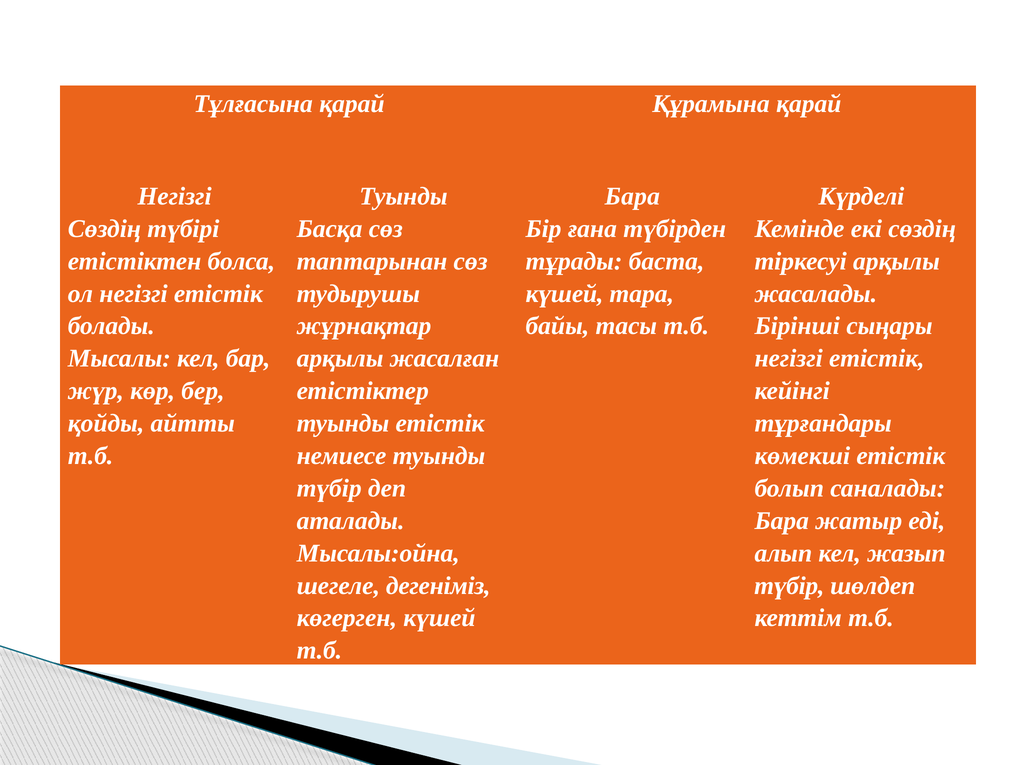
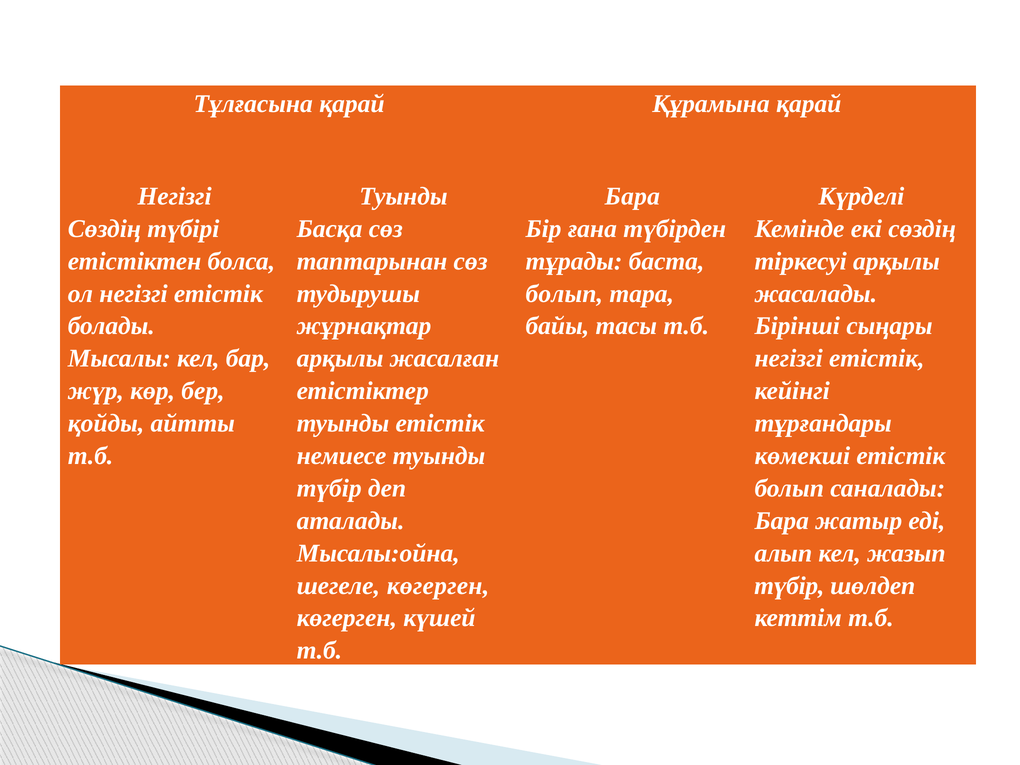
күшей: күшей -> болып (564, 294)
шегеле дегеніміз: дегеніміз -> көгерген (438, 586)
